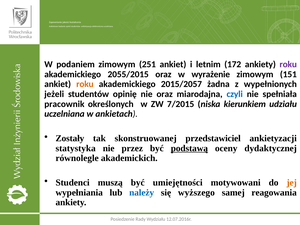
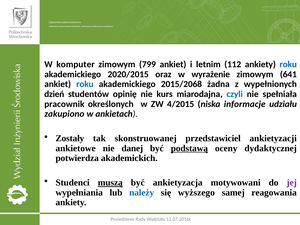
podaniem: podaniem -> komputer (76, 64)
251: 251 -> 799 (147, 64)
172: 172 -> 112 (233, 64)
roku colour: purple -> blue (288, 64)
2055/2015: 2055/2015 -> 2020/2015 (128, 74)
151: 151 -> 641 (288, 74)
roku colour: orange -> blue (85, 84)
2015/2057: 2015/2057 -> 2015/2068 (181, 84)
jeżeli: jeżeli -> dzień (54, 94)
nie oraz: oraz -> kurs (165, 94)
7/2015: 7/2015 -> 4/2015 (181, 104)
kierunkiem: kierunkiem -> informacje (245, 104)
uczelniana: uczelniana -> zakupiono (64, 114)
statystyka: statystyka -> ankietowe (76, 148)
przez: przez -> danej (132, 148)
równolegle: równolegle -> potwierdza (77, 158)
muszą underline: none -> present (110, 183)
być umiejętności: umiejętności -> ankietyzacja (178, 183)
jej colour: orange -> purple (292, 183)
